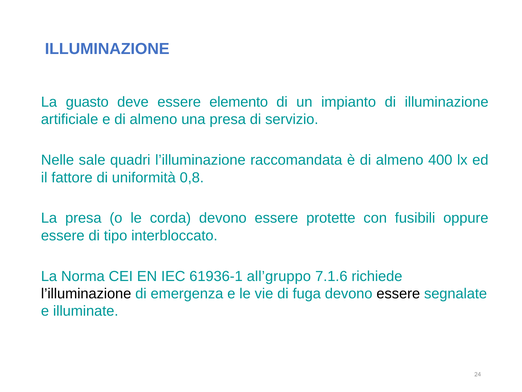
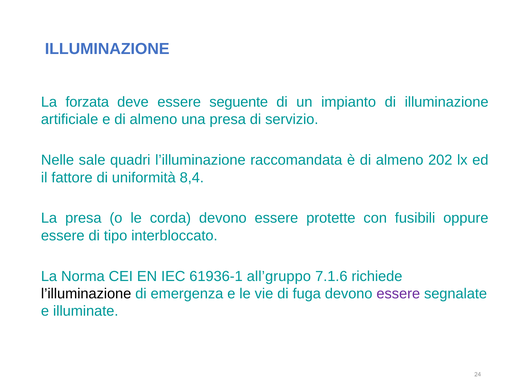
guasto: guasto -> forzata (87, 102)
elemento: elemento -> seguente (239, 102)
400: 400 -> 202 (440, 160)
0,8: 0,8 -> 8,4 (192, 177)
essere colour: black -> purple (398, 293)
